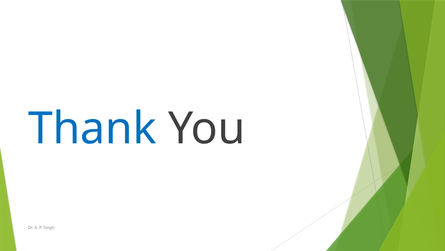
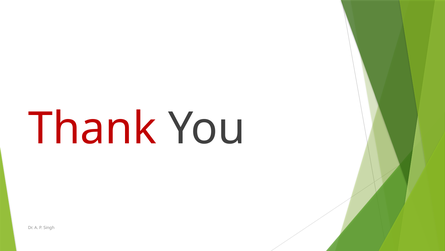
Thank colour: blue -> red (92, 128)
